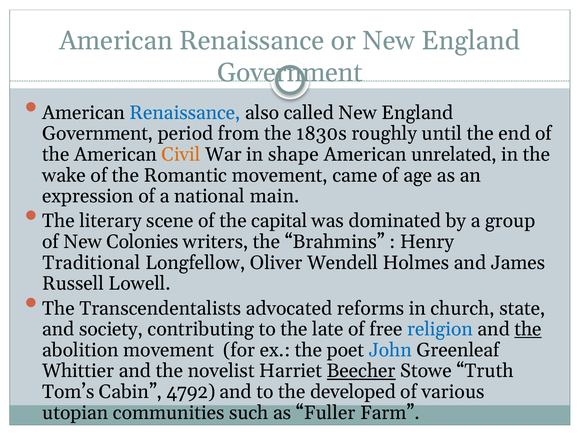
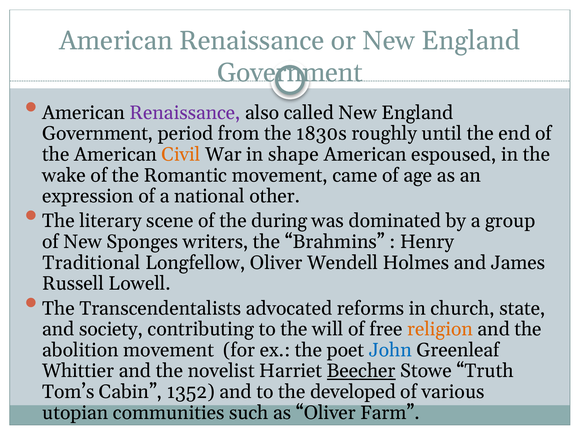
Renaissance colour: blue -> purple (185, 113)
unrelated: unrelated -> espoused (454, 154)
main: main -> other (275, 196)
capital: capital -> during (279, 221)
Colonies: Colonies -> Sponges (142, 242)
late: late -> will (328, 329)
religion colour: blue -> orange (440, 329)
the underline: present -> none (528, 329)
4792: 4792 -> 1352 (191, 392)
as Fuller: Fuller -> Oliver (326, 413)
